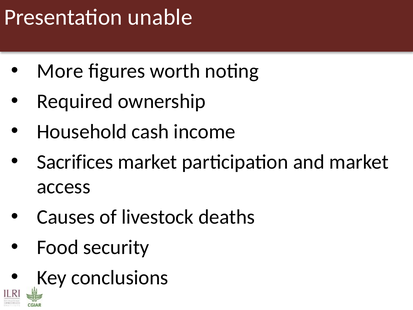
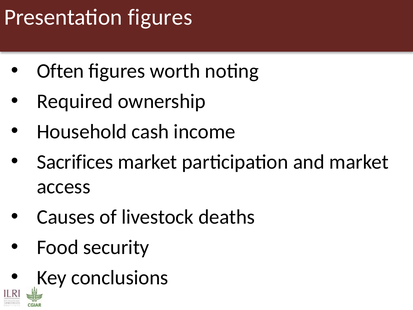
Presentation unable: unable -> figures (160, 17)
More: More -> Often (60, 71)
